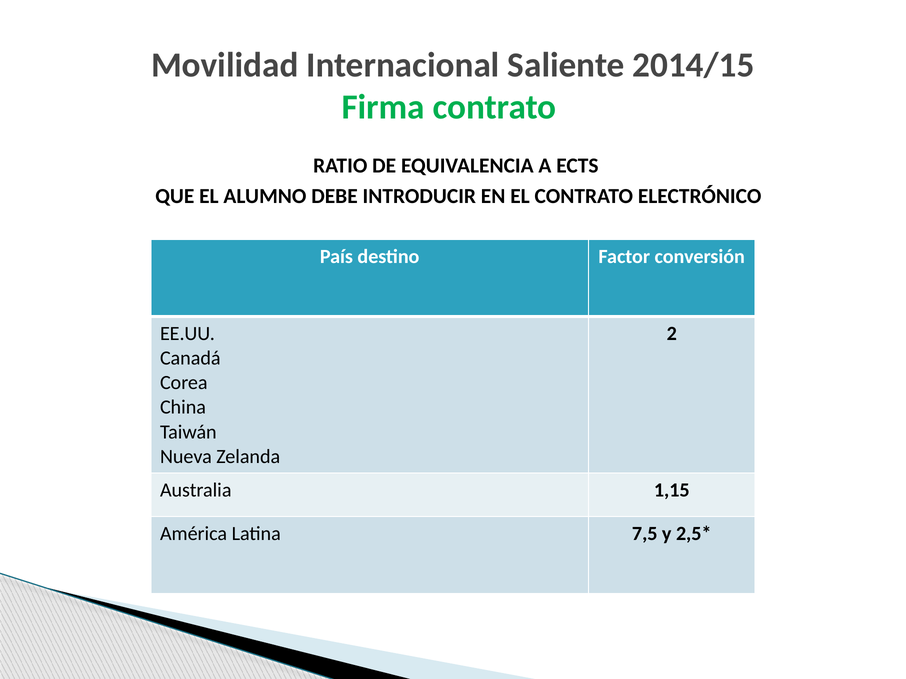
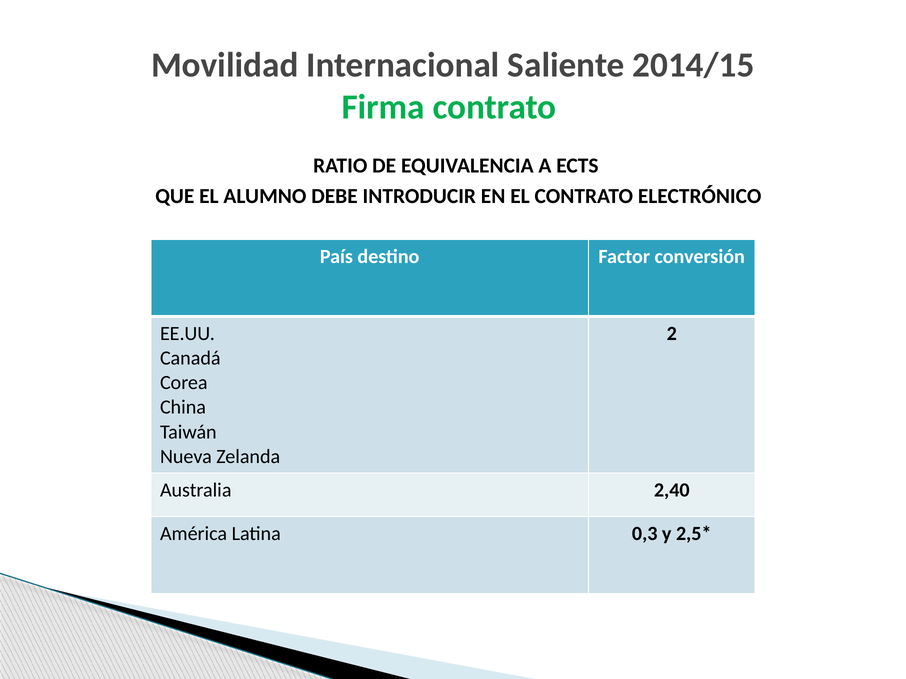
1,15: 1,15 -> 2,40 (672, 491)
7,5: 7,5 -> 0,3 (645, 534)
